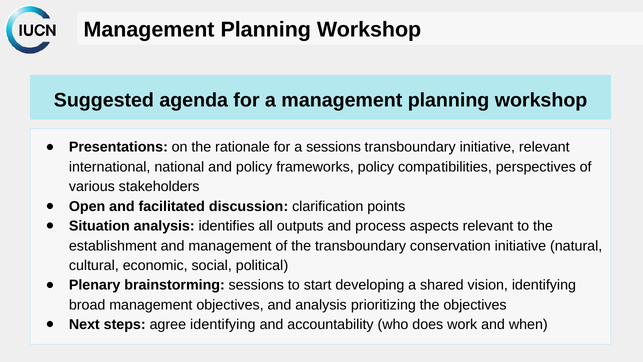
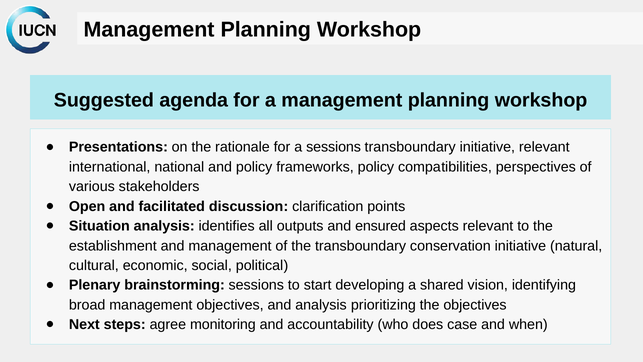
process: process -> ensured (381, 226)
agree identifying: identifying -> monitoring (223, 324)
work: work -> case (462, 324)
